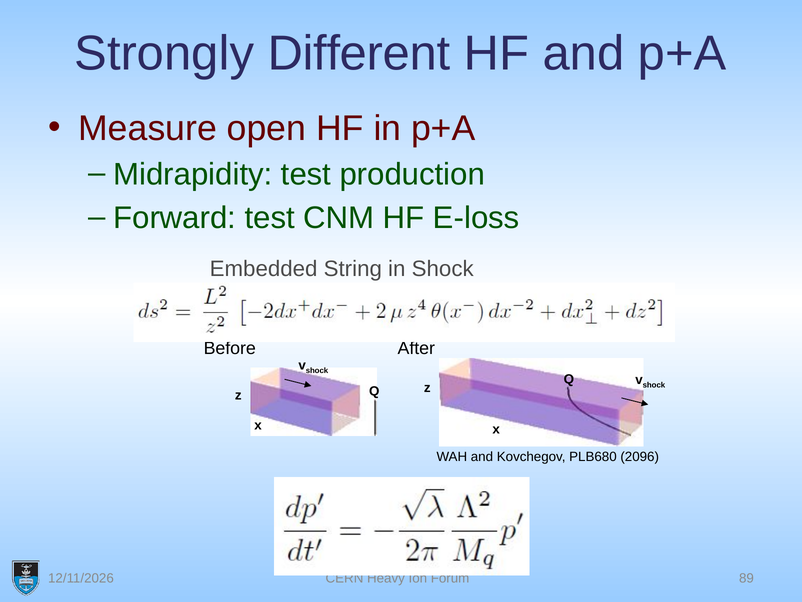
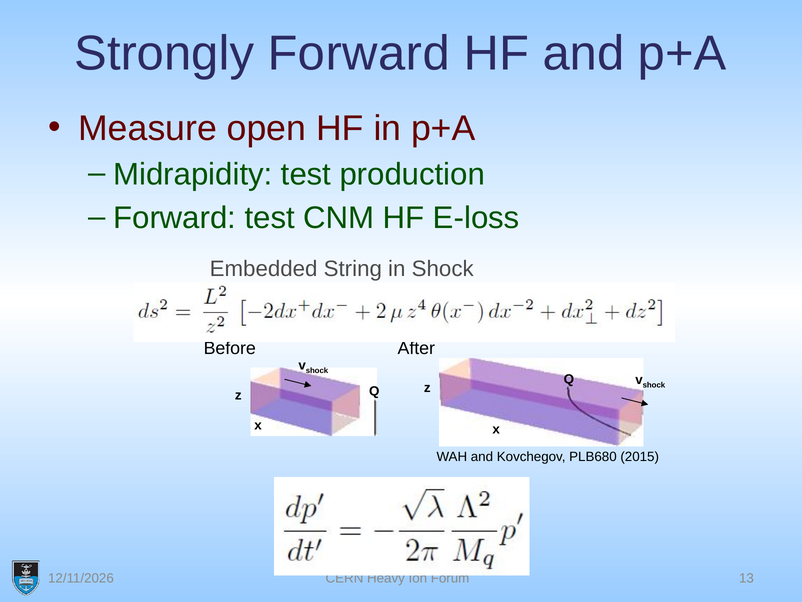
Strongly Different: Different -> Forward (359, 54)
2096: 2096 -> 2015 (640, 456)
89: 89 -> 13 (746, 578)
